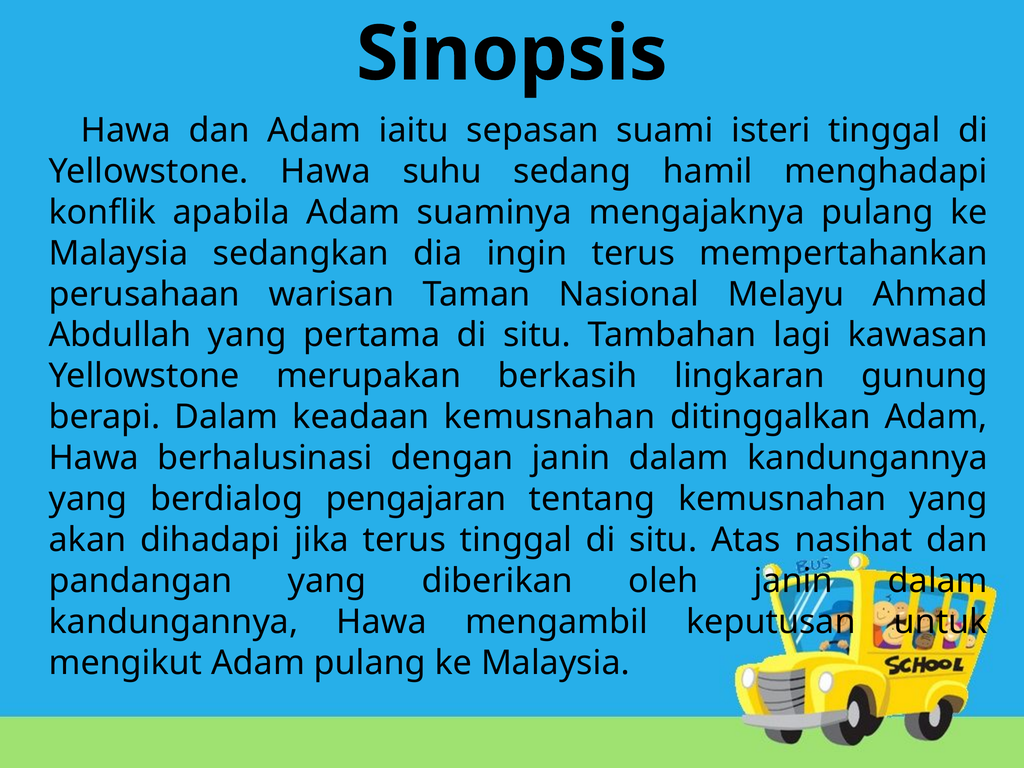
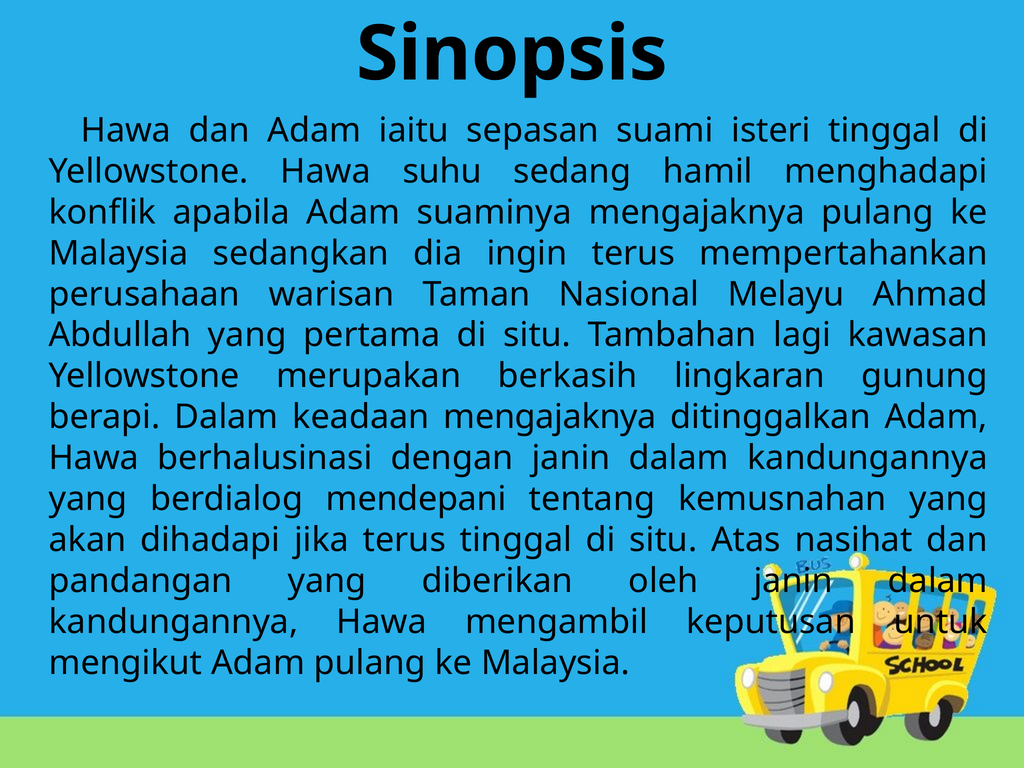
keadaan kemusnahan: kemusnahan -> mengajaknya (550, 417)
pengajaran: pengajaran -> mendepani (416, 499)
